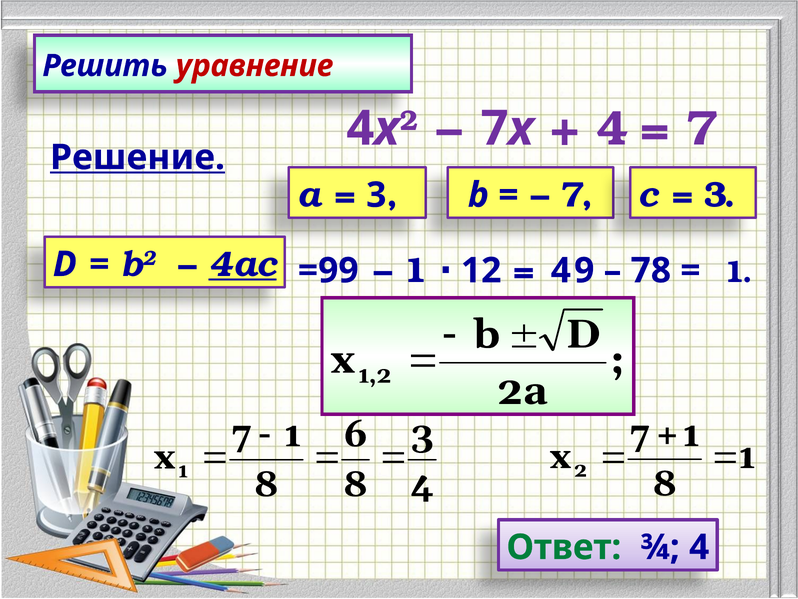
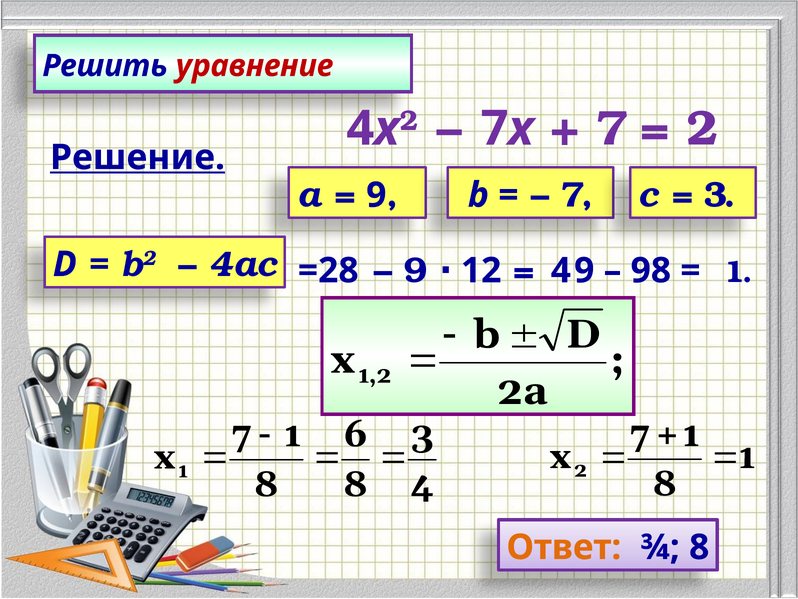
4: 4 -> 7 (612, 128)
7: 7 -> 2 (702, 128)
3: 3 -> 9 (376, 195)
4ac underline: present -> none (243, 264)
=99: =99 -> =28 (328, 270)
1: 1 -> 9 (416, 270)
78: 78 -> 98 (651, 270)
Ответ colour: green -> orange (564, 547)
¾ 4: 4 -> 8 (699, 547)
